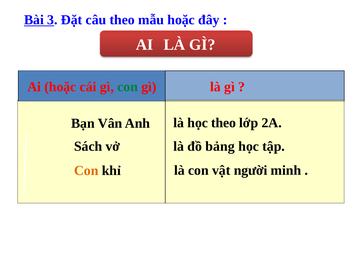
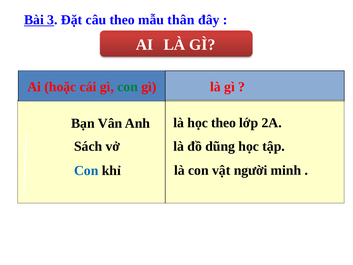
mẫu hoặc: hoặc -> thân (181, 20)
bảng: bảng -> dũng (220, 146)
Con colour: orange -> blue (86, 170)
